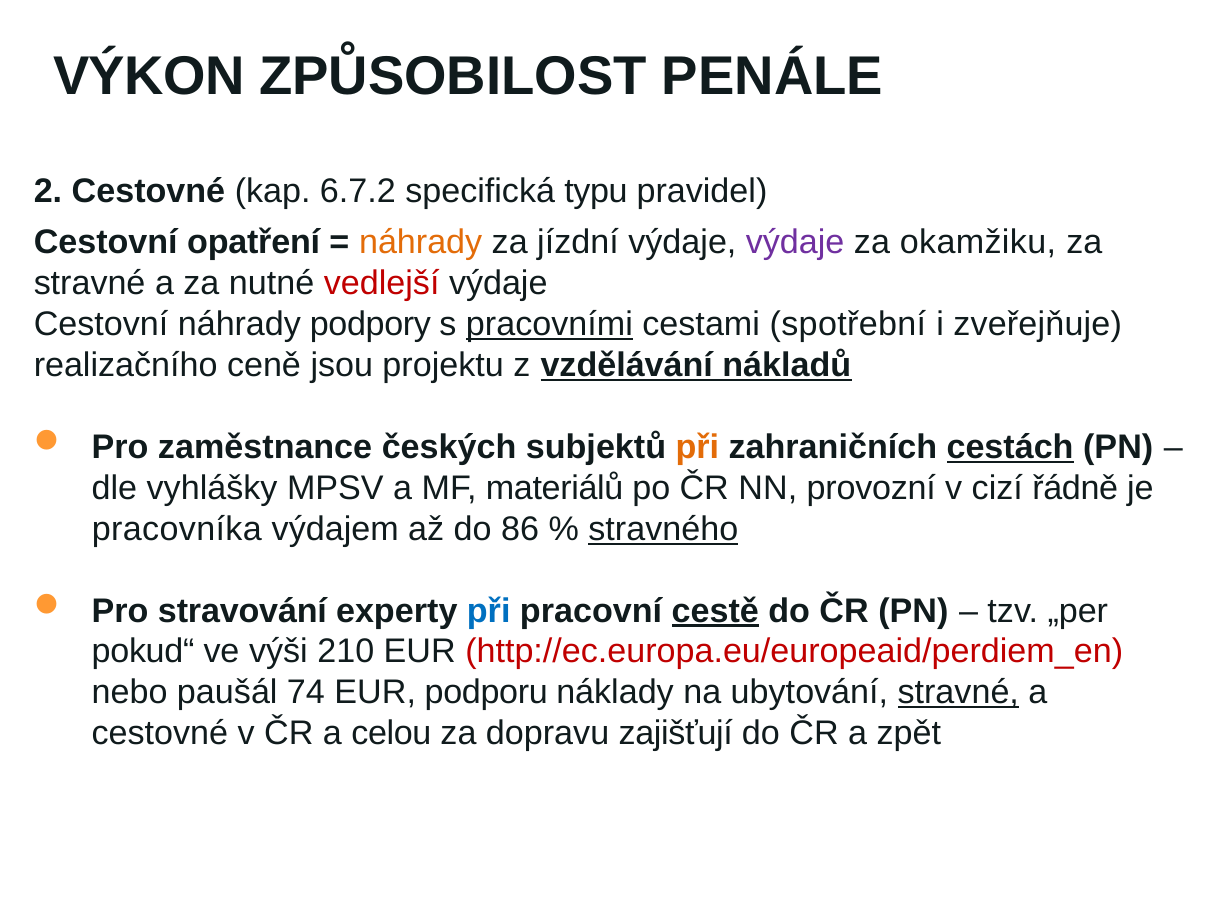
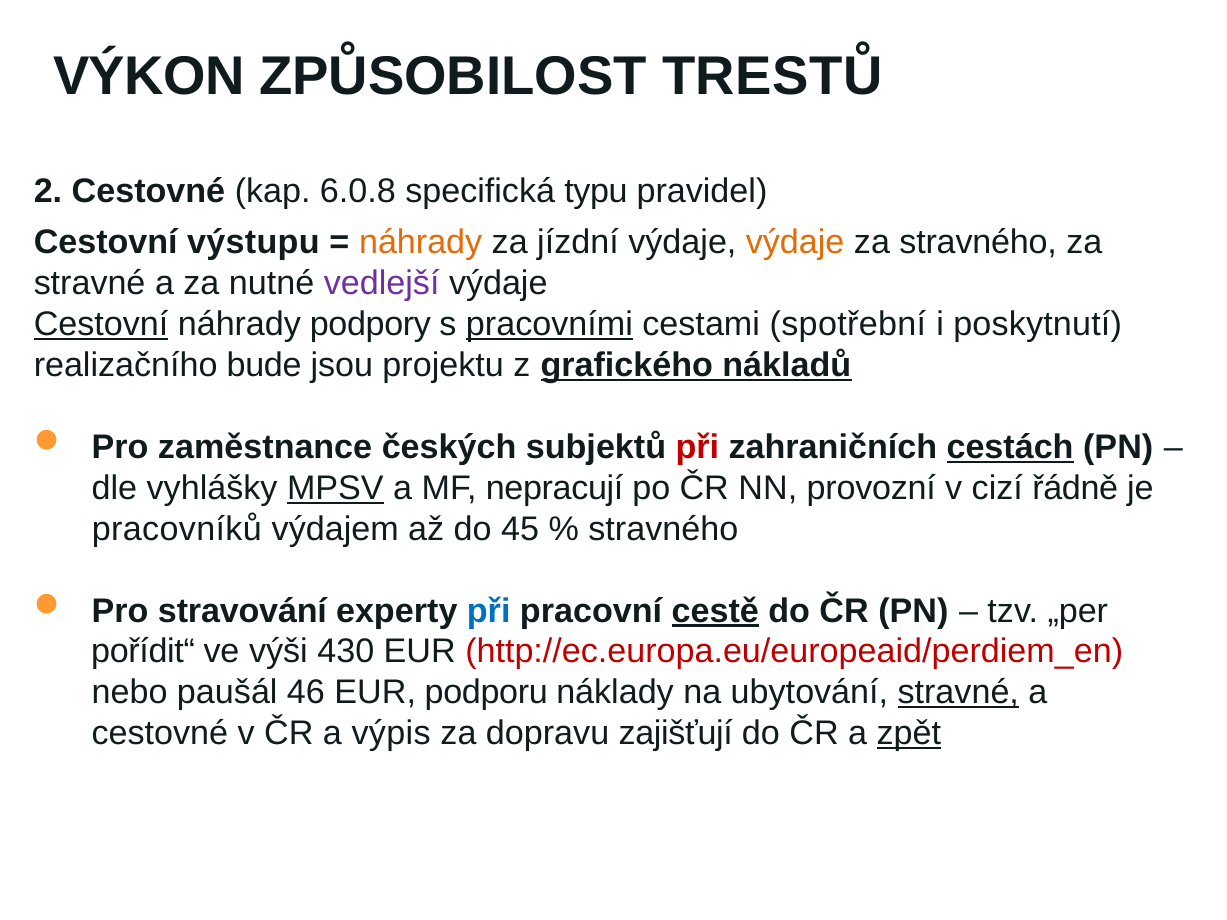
PENÁLE: PENÁLE -> TRESTŮ (772, 76)
6.7.2: 6.7.2 -> 6.0.8 (358, 192)
opatření: opatření -> výstupu (253, 243)
výdaje colour: purple -> orange (795, 243)
za okamžiku: okamžiku -> stravného (978, 243)
vedlejší colour: red -> purple (382, 284)
Cestovní underline: none -> present (101, 325)
zveřejňuje: zveřejňuje -> poskytnutí (1038, 325)
ceně: ceně -> bude (264, 365)
vzdělávání: vzdělávání -> grafického (627, 365)
při colour: orange -> red (697, 447)
MPSV underline: none -> present (335, 488)
materiálů: materiálů -> nepracují (555, 488)
pracovníka: pracovníka -> pracovníků (177, 529)
86: 86 -> 45 (520, 529)
stravného underline: present -> none (663, 529)
pokud“: pokud“ -> pořídit“ (143, 652)
210: 210 -> 430 (346, 652)
74: 74 -> 46 (306, 693)
celou: celou -> výpis (391, 734)
zpět underline: none -> present (909, 734)
